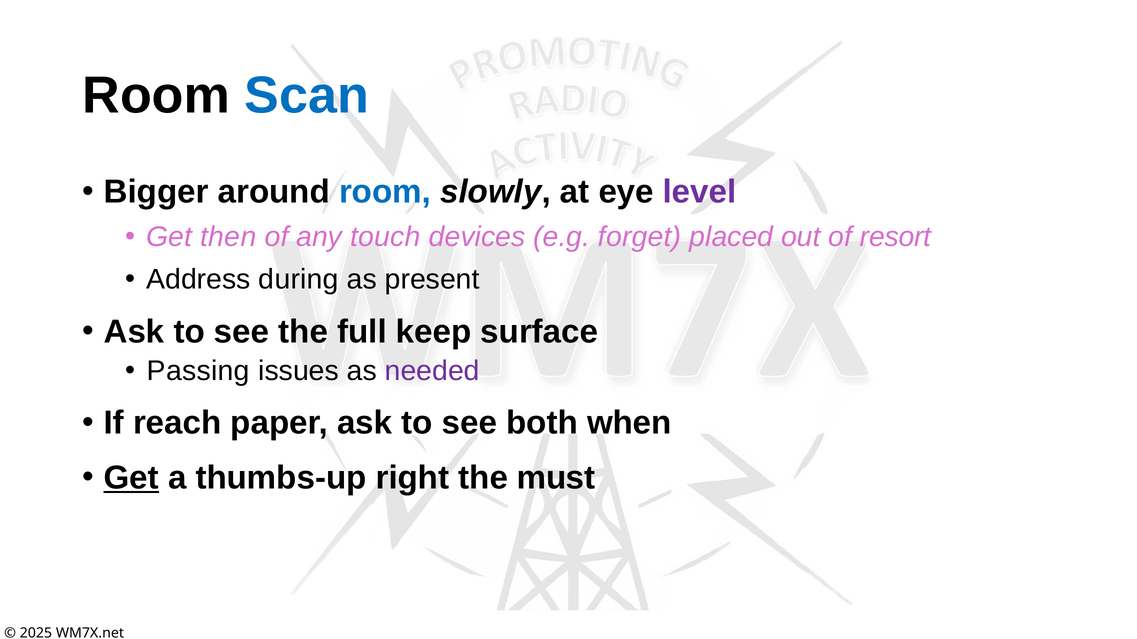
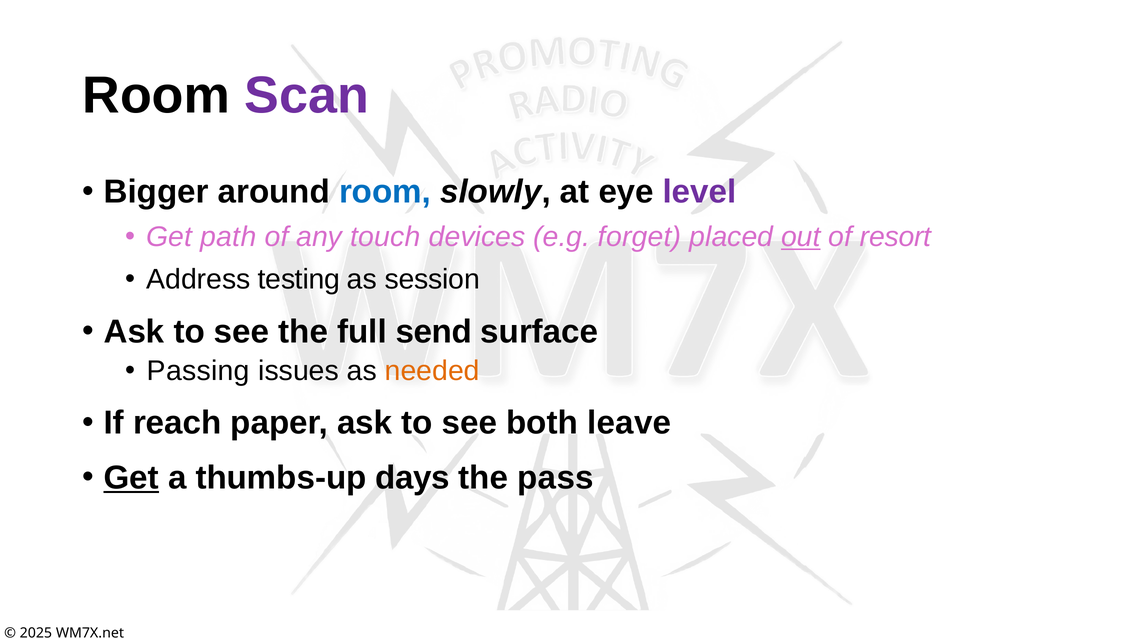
Scan colour: blue -> purple (307, 96)
then: then -> path (228, 237)
out underline: none -> present (801, 237)
during: during -> testing (299, 280)
present: present -> session (432, 280)
keep: keep -> send (434, 332)
needed colour: purple -> orange (432, 371)
when: when -> leave (629, 423)
right: right -> days (413, 478)
must: must -> pass (556, 478)
